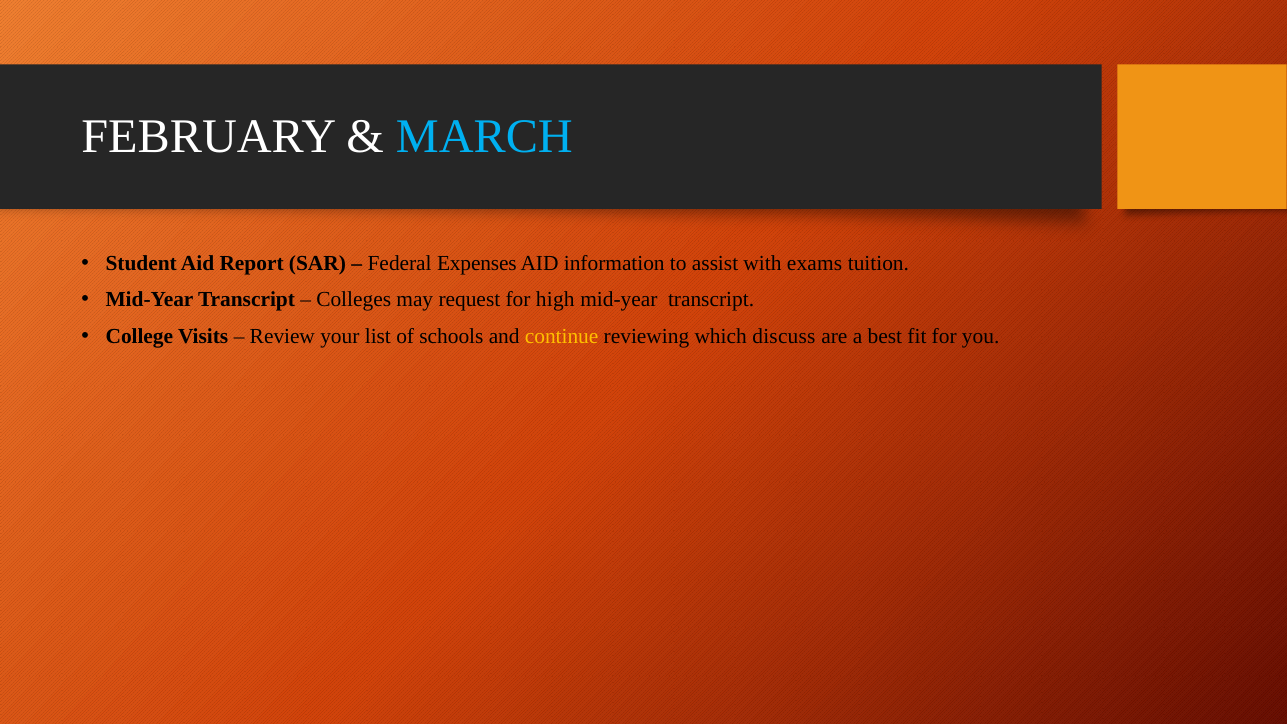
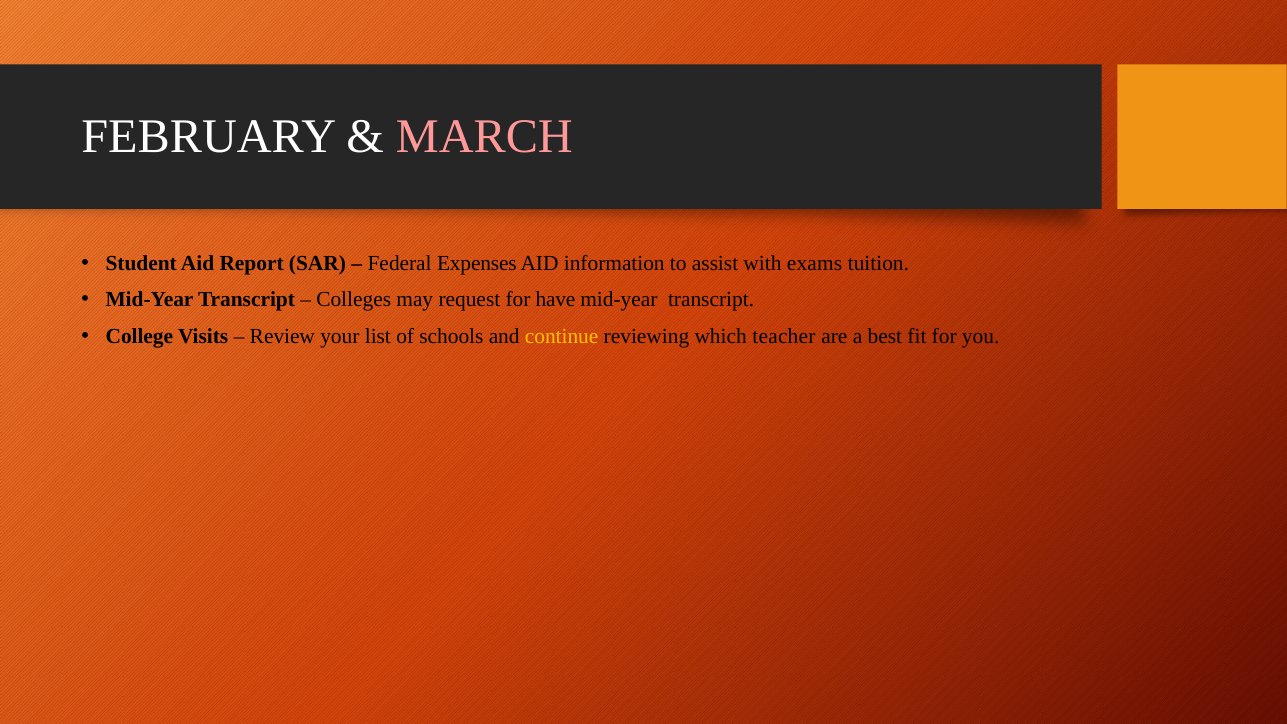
MARCH colour: light blue -> pink (484, 136)
high: high -> have (556, 299)
discuss: discuss -> teacher (784, 336)
